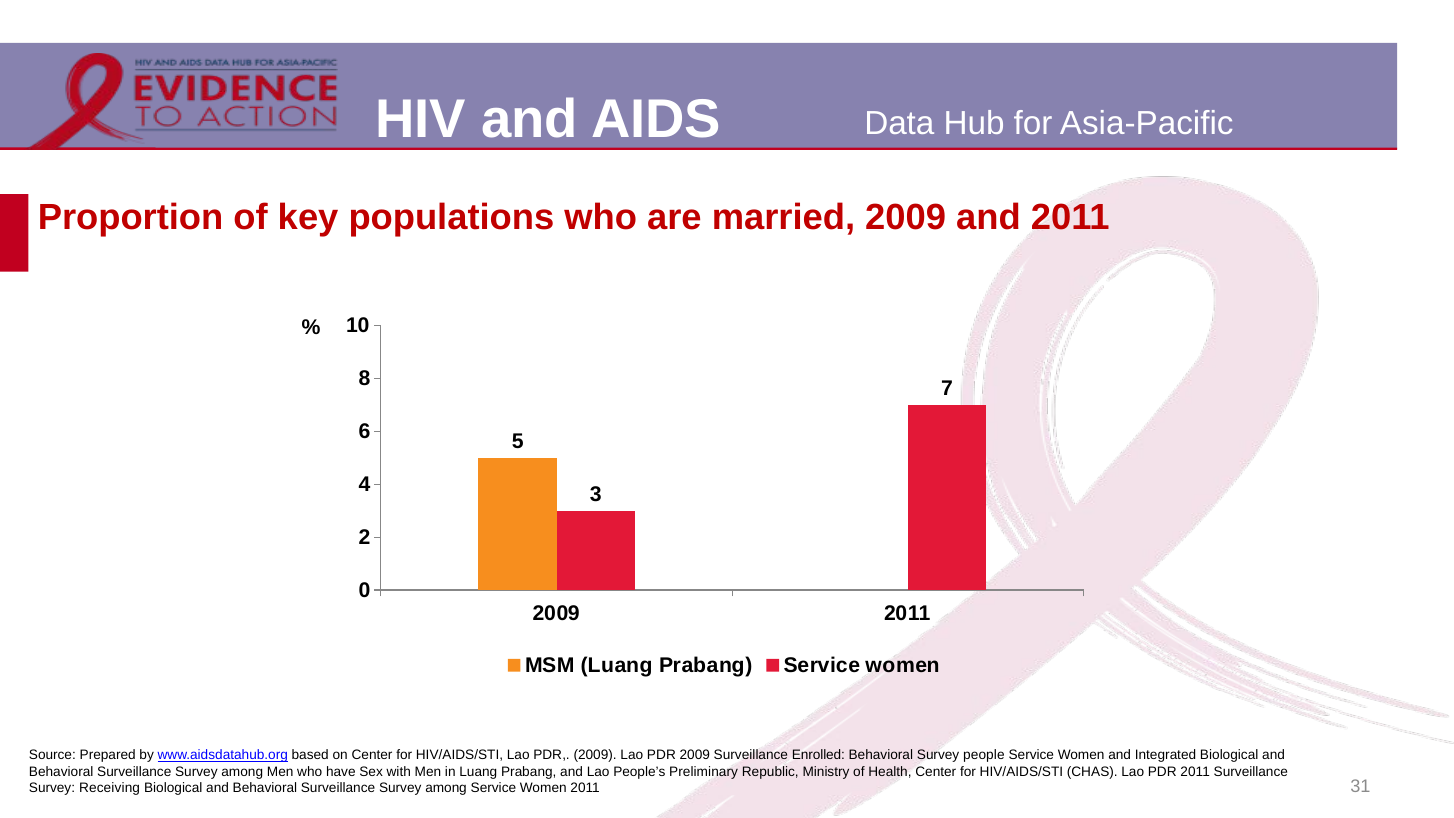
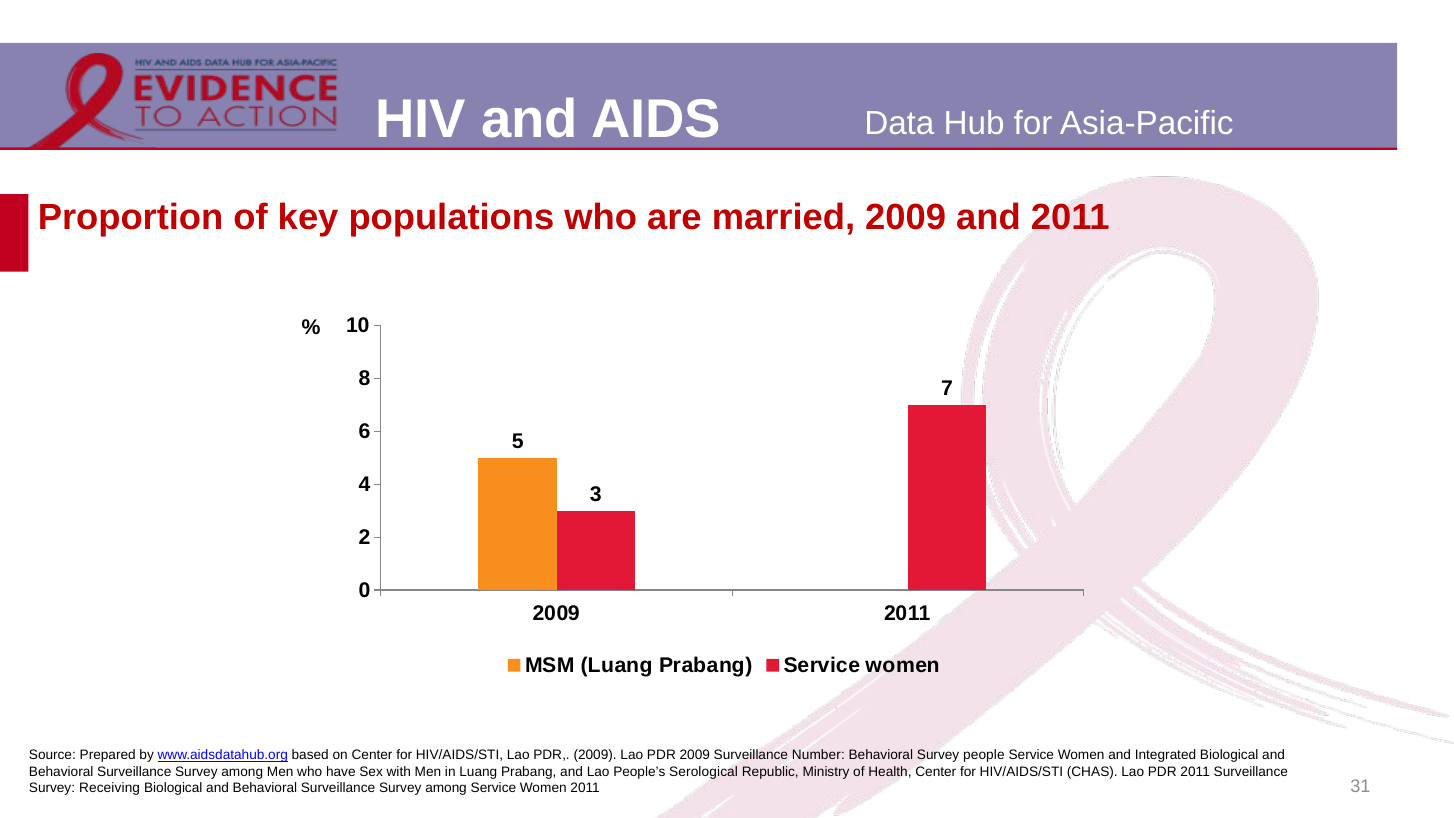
Enrolled: Enrolled -> Number (818, 755)
Preliminary: Preliminary -> Serological (704, 772)
